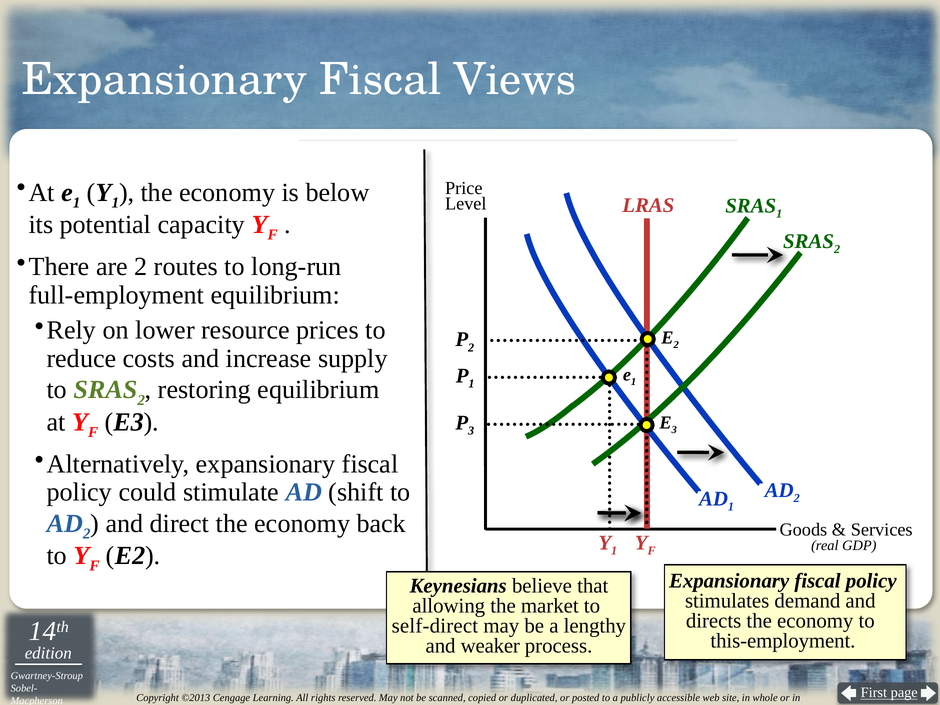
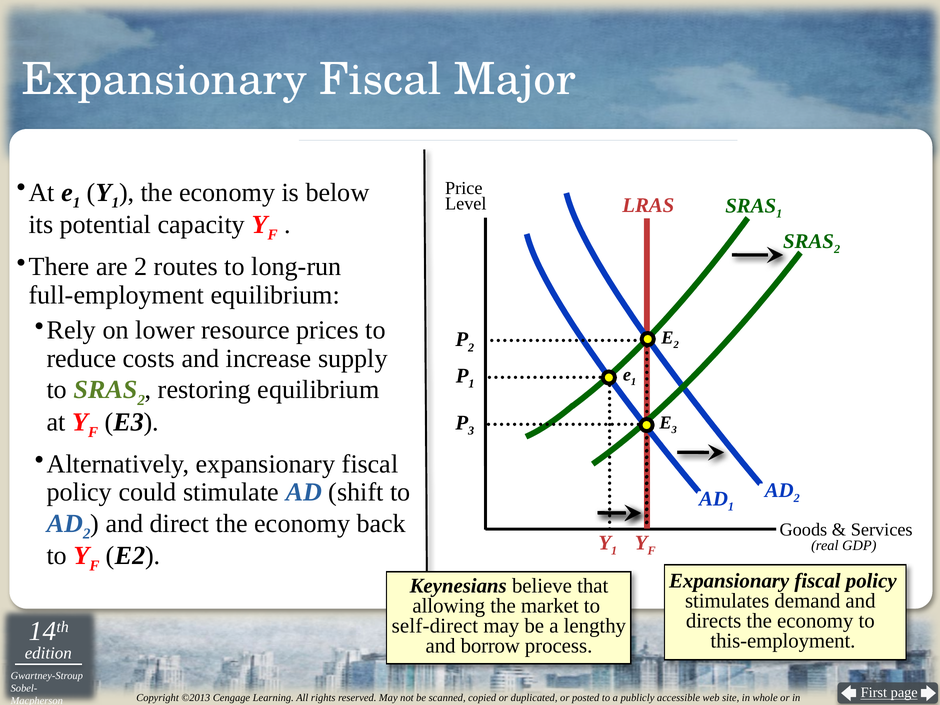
Views: Views -> Major (515, 80)
weaker: weaker -> borrow (490, 646)
